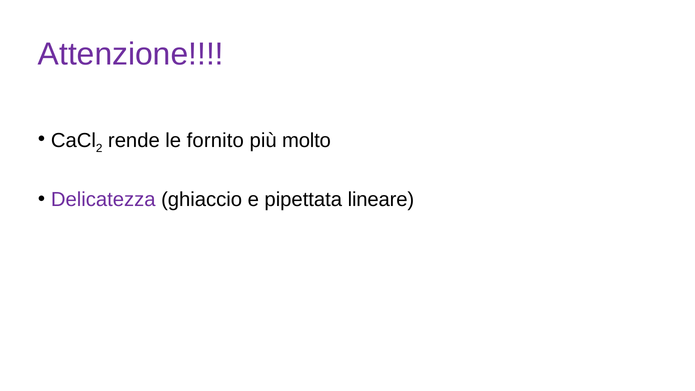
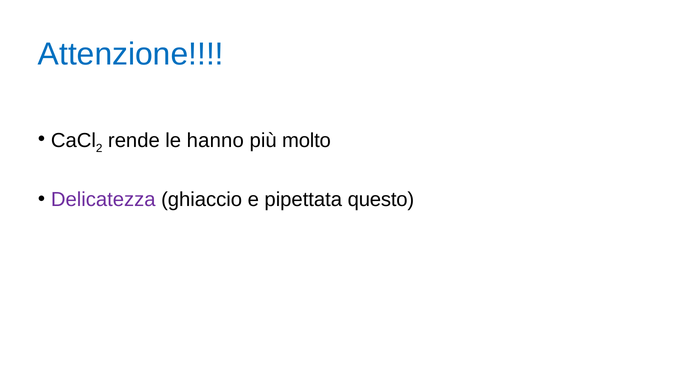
Attenzione colour: purple -> blue (131, 54)
fornito: fornito -> hanno (215, 140)
lineare: lineare -> questo (381, 199)
